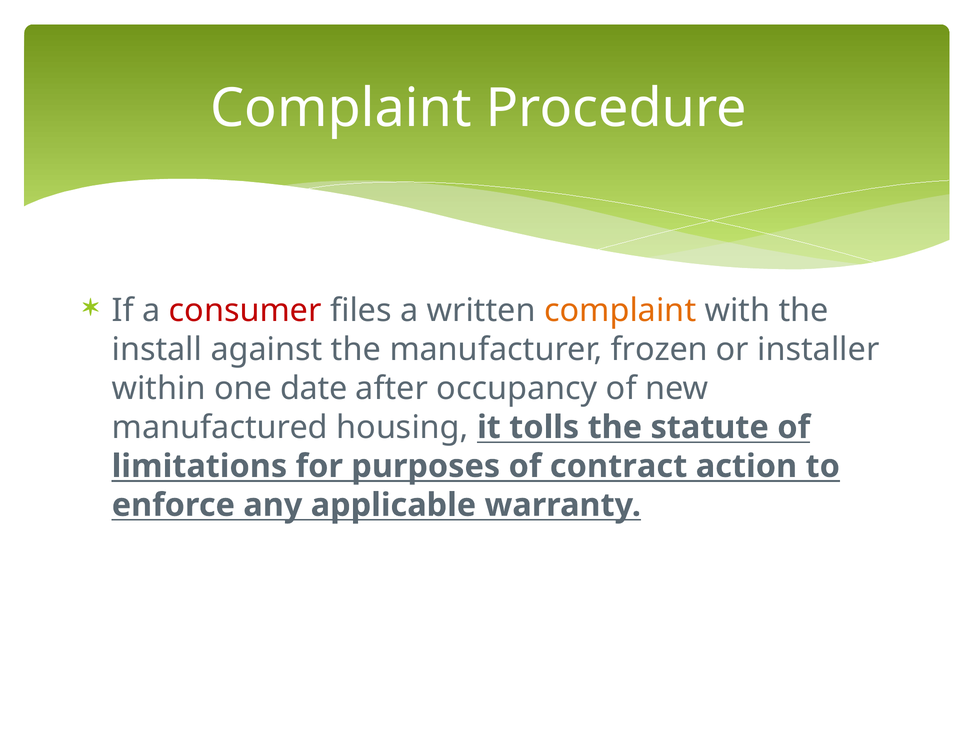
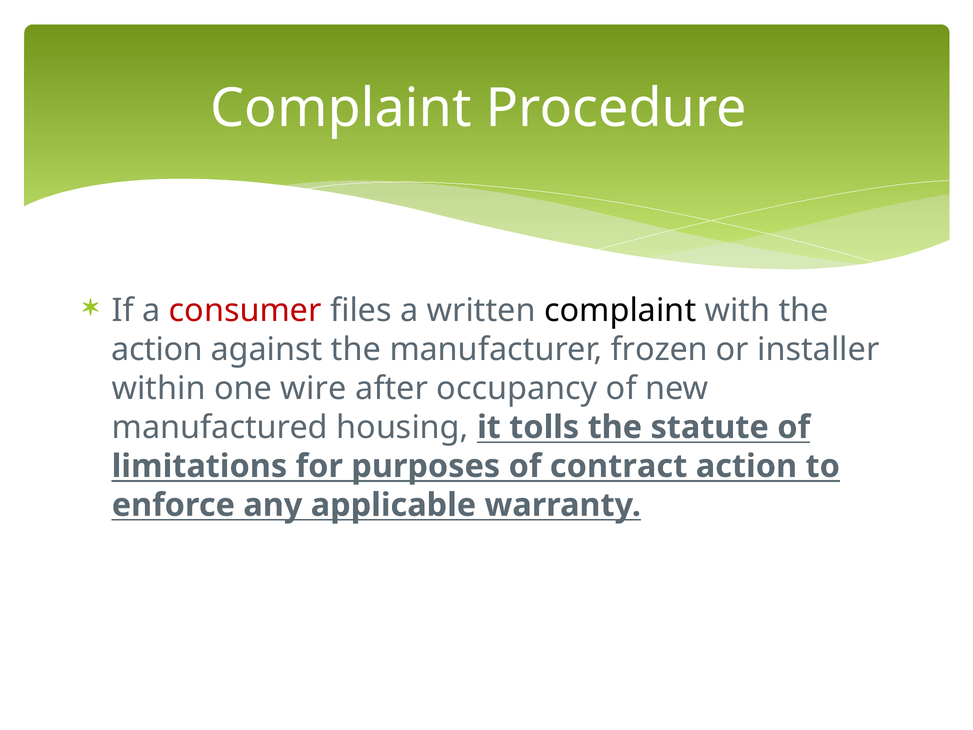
complaint colour: orange -> black (620, 310)
install: install -> action (157, 349)
date: date -> wire (314, 388)
